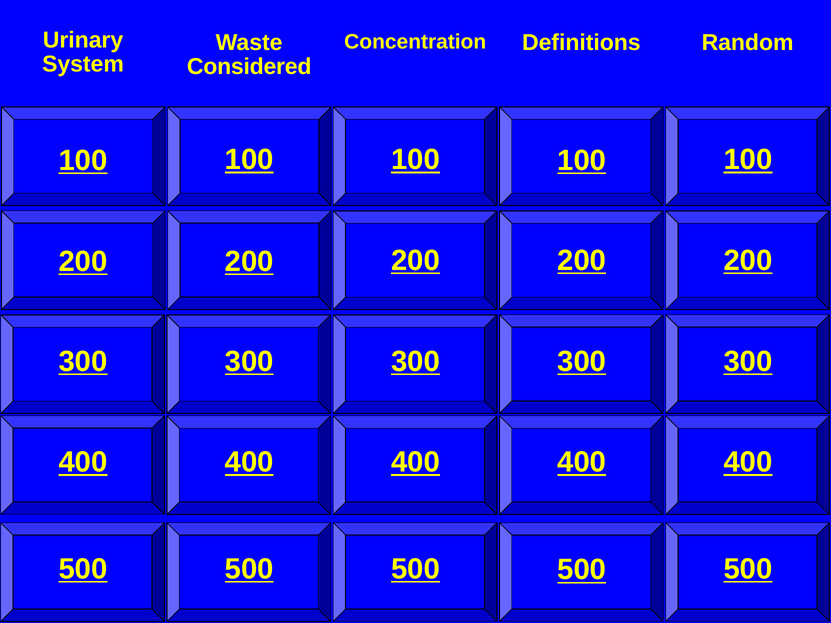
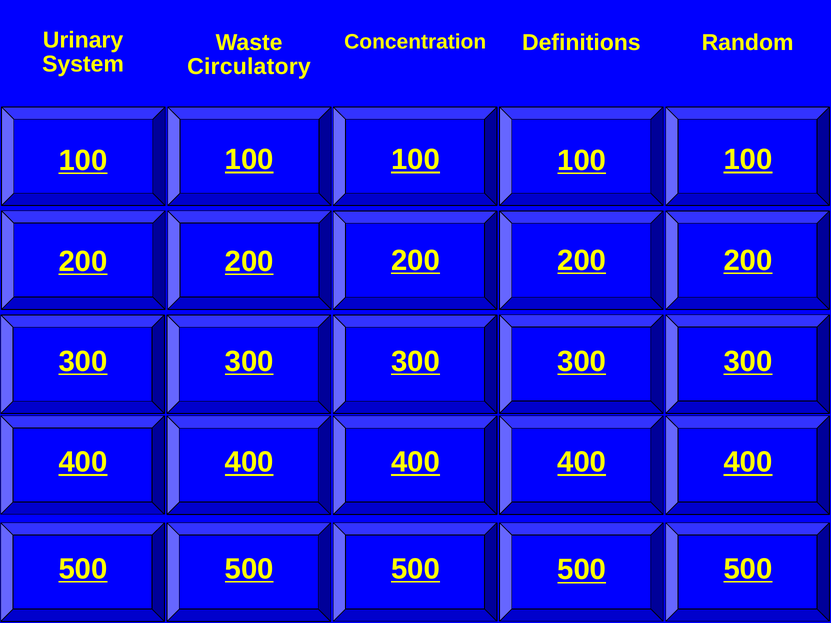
Considered: Considered -> Circulatory (249, 67)
